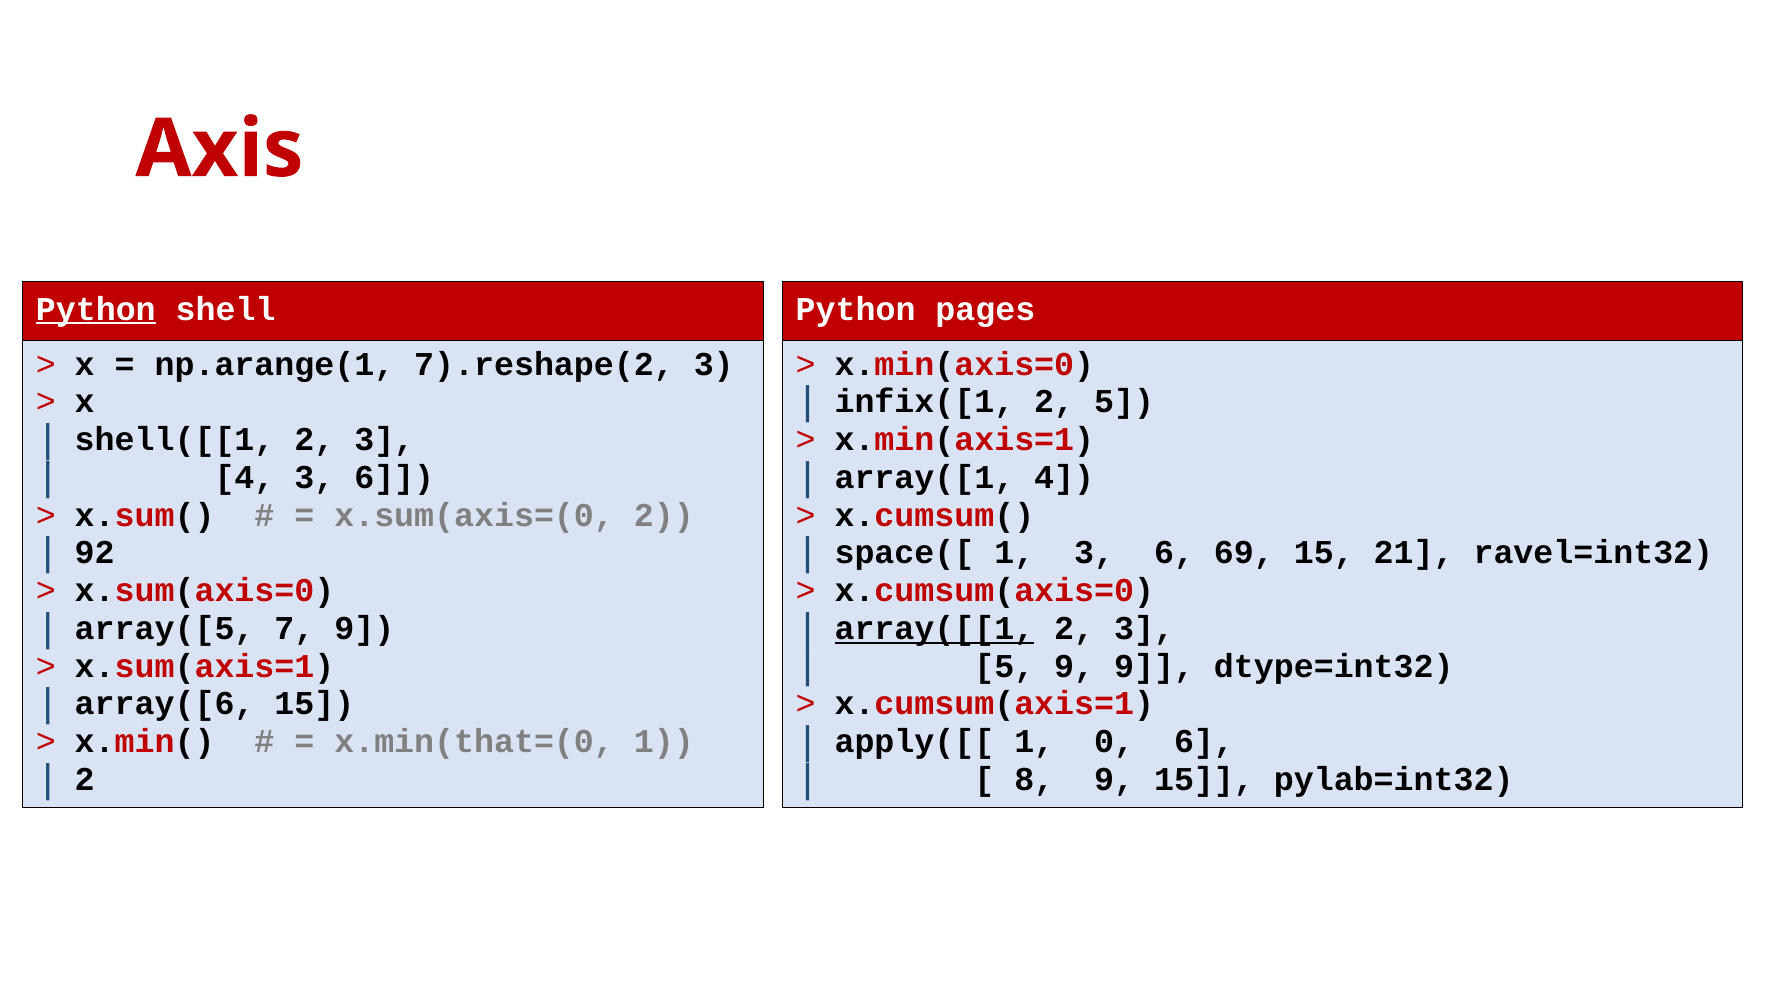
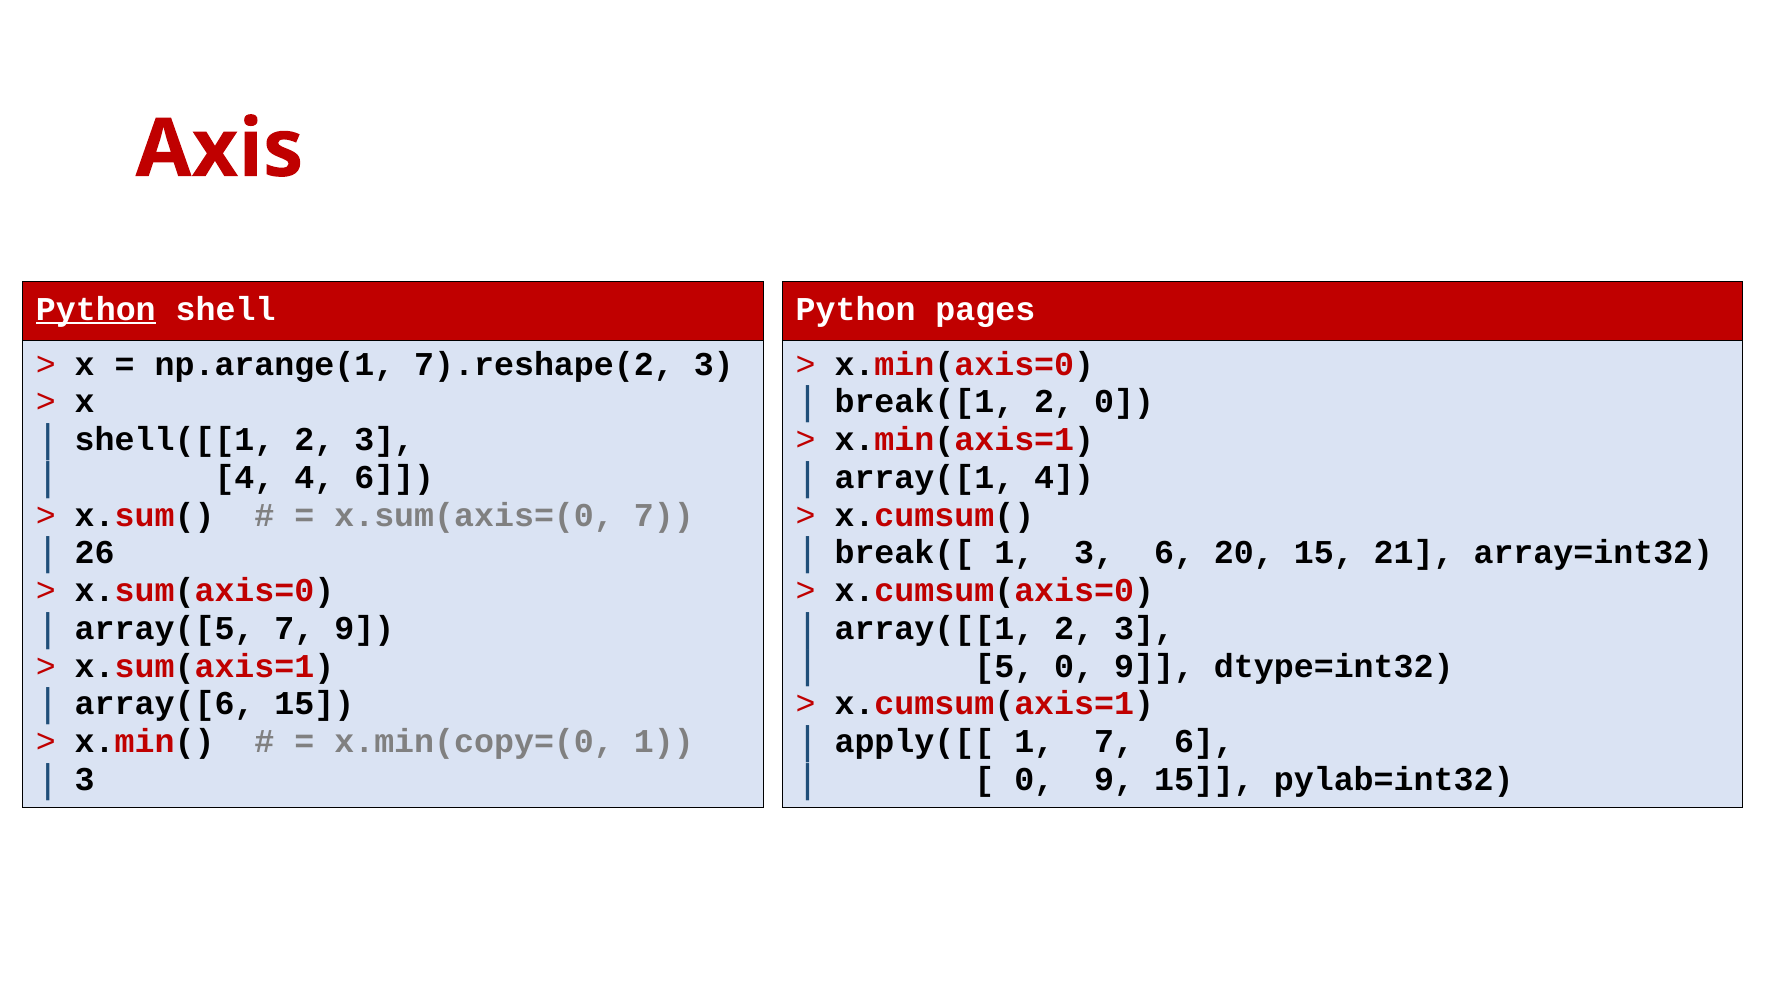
infix([1: infix([1 -> break([1 (924, 402)
2 5: 5 -> 0 (1124, 402)
4 3: 3 -> 4 (314, 477)
x.sum(axis=(0 2: 2 -> 7 (664, 515)
92: 92 -> 26 (95, 553)
space([: space([ -> break([ (904, 553)
69: 69 -> 20 (1244, 553)
ravel=int32: ravel=int32 -> array=int32 (1593, 553)
array([[1 underline: present -> none (934, 628)
5 9: 9 -> 0 (1074, 666)
1 0: 0 -> 7 (1114, 741)
x.min(that=(0: x.min(that=(0 -> x.min(copy=(0 (474, 741)
2: 2 -> 3 (85, 779)
8: 8 -> 0 (1034, 779)
